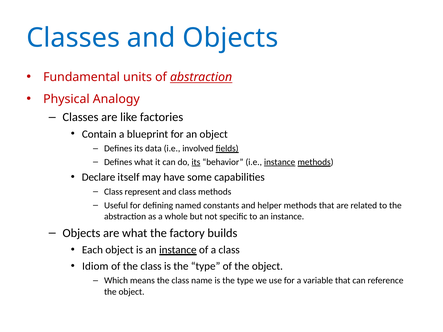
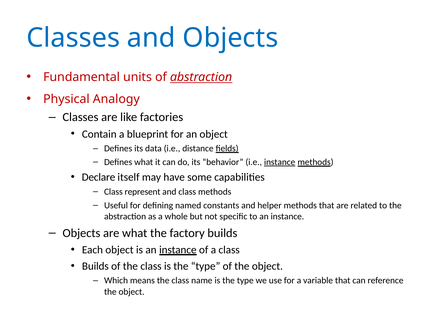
involved: involved -> distance (198, 149)
its underline: present -> none (196, 162)
Idiom: Idiom -> Builds (95, 266)
